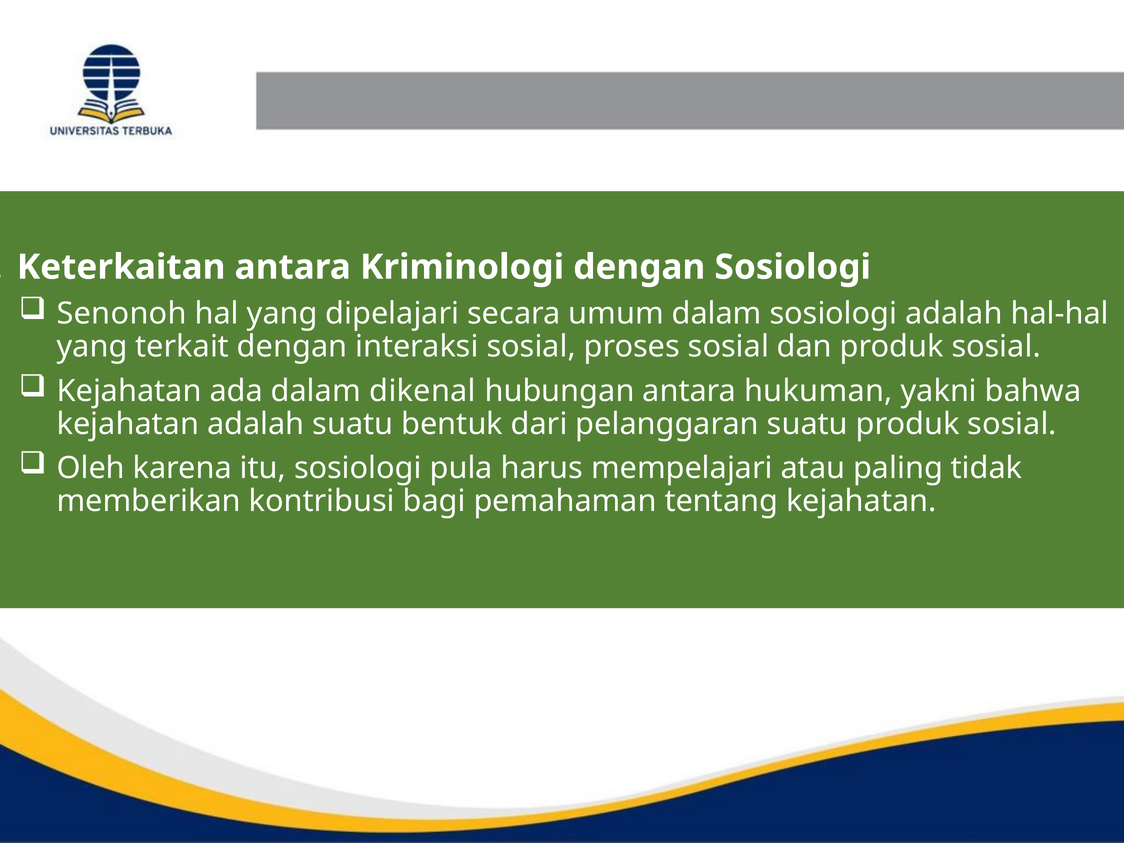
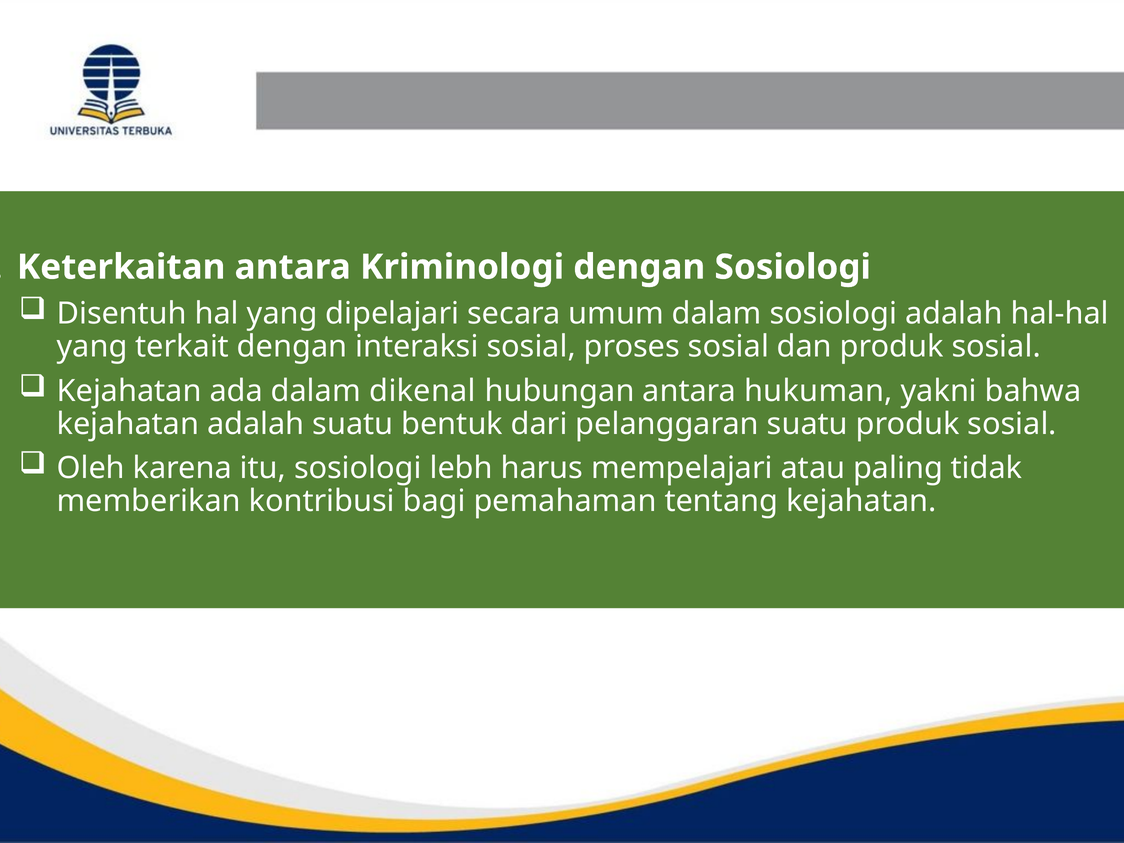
Senonoh: Senonoh -> Disentuh (122, 314)
pula: pula -> lebh (461, 468)
